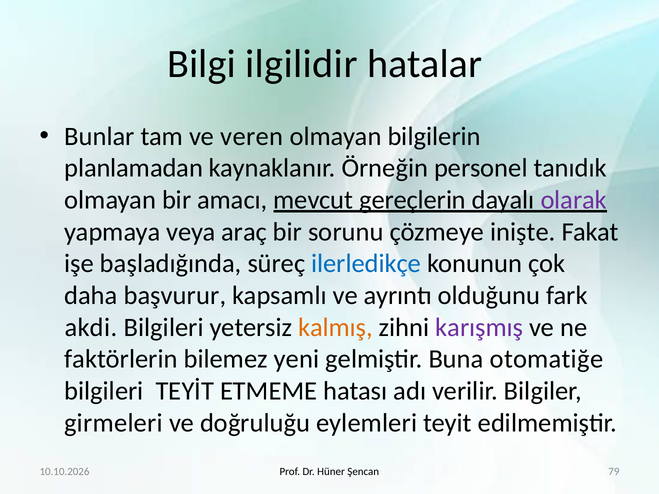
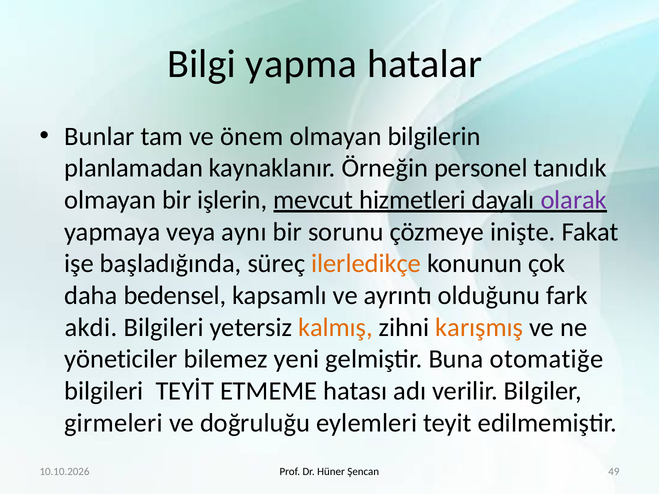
ilgilidir: ilgilidir -> yapma (301, 64)
veren: veren -> önem (252, 136)
amacı: amacı -> işlerin (232, 200)
gereçlerin: gereçlerin -> hizmetleri (413, 200)
araç: araç -> aynı (244, 232)
ilerledikçe colour: blue -> orange (366, 264)
başvurur: başvurur -> bedensel (175, 296)
karışmış colour: purple -> orange (479, 328)
faktörlerin: faktörlerin -> yöneticiler (121, 359)
79: 79 -> 49 (614, 472)
